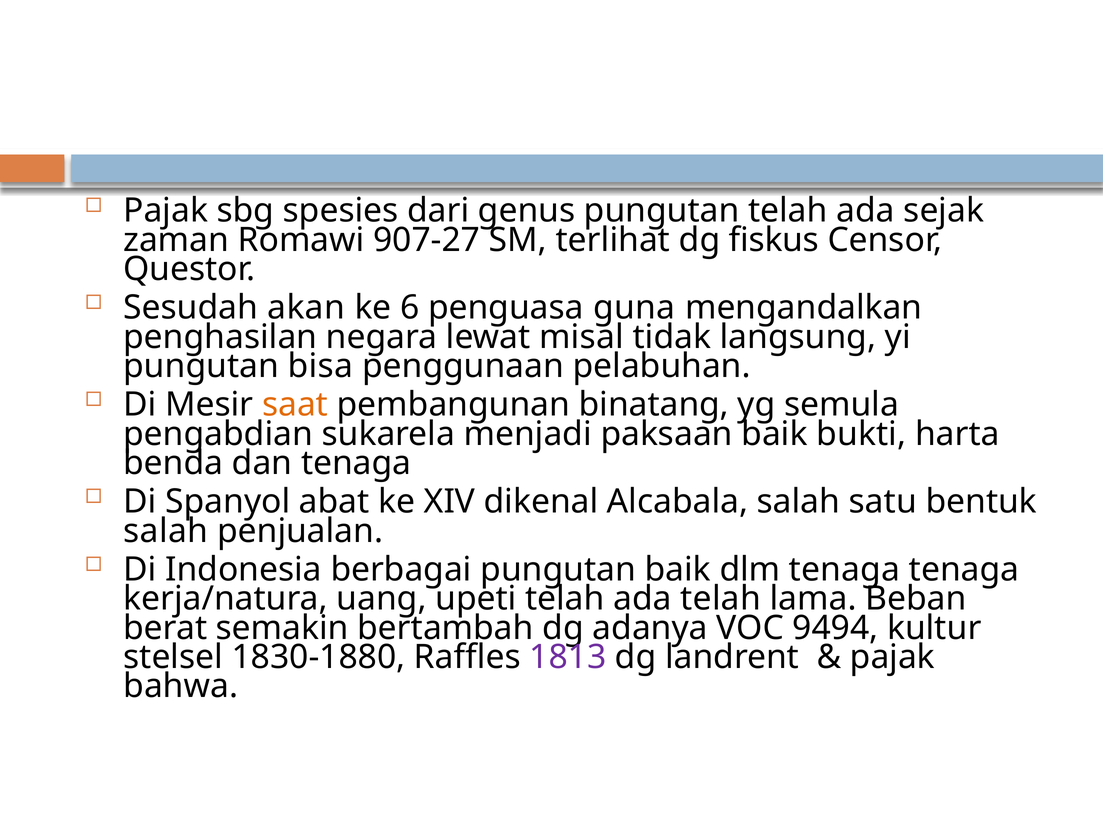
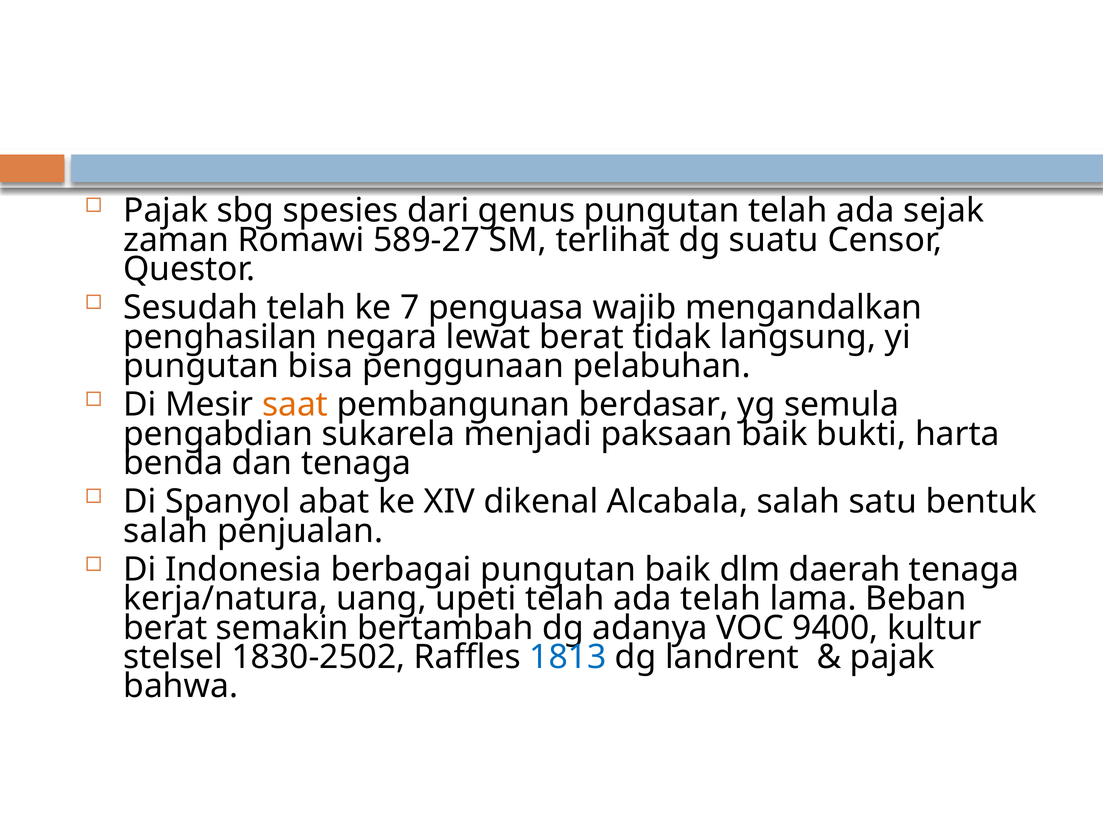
907-27: 907-27 -> 589-27 (427, 240)
fiskus: fiskus -> suatu (774, 240)
Sesudah akan: akan -> telah (306, 308)
6: 6 -> 7 (410, 308)
guna: guna -> wajib (634, 308)
lewat misal: misal -> berat (582, 337)
binatang: binatang -> berdasar (654, 404)
dlm tenaga: tenaga -> daerah (845, 569)
9494: 9494 -> 9400 (835, 627)
1830-1880: 1830-1880 -> 1830-2502 (318, 656)
1813 colour: purple -> blue (568, 656)
